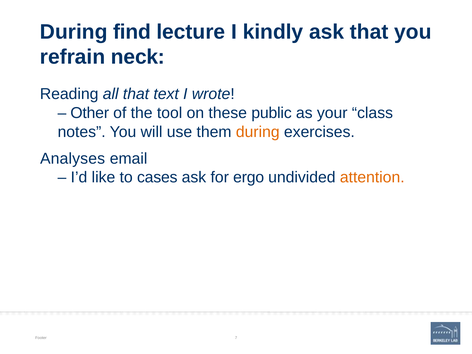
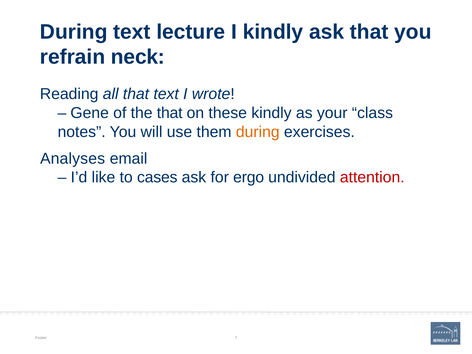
During find: find -> text (132, 32)
Other: Other -> Gene (90, 113)
the tool: tool -> that (170, 113)
these public: public -> kindly (271, 113)
attention colour: orange -> red (372, 177)
